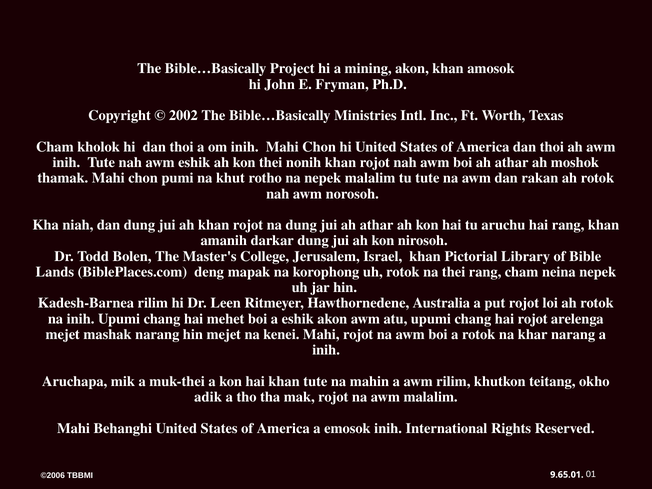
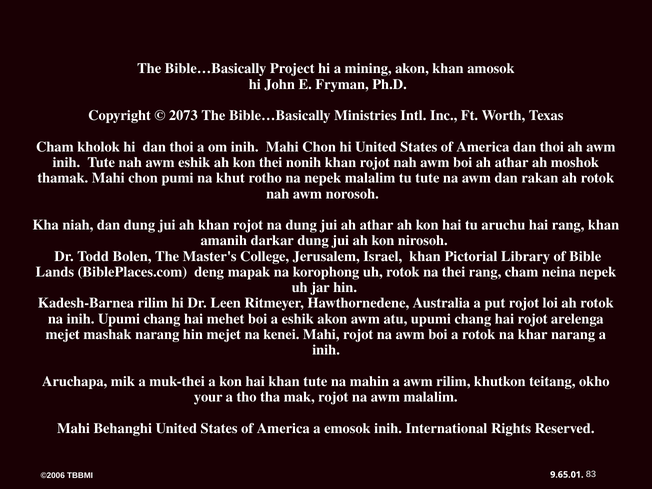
2002: 2002 -> 2073 (183, 116)
adik: adik -> your (208, 397)
01: 01 -> 83 (591, 474)
